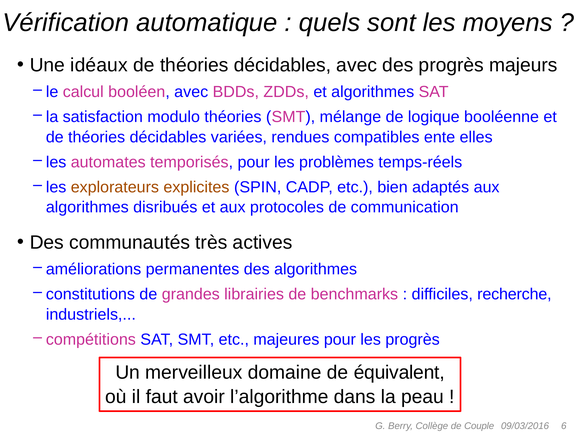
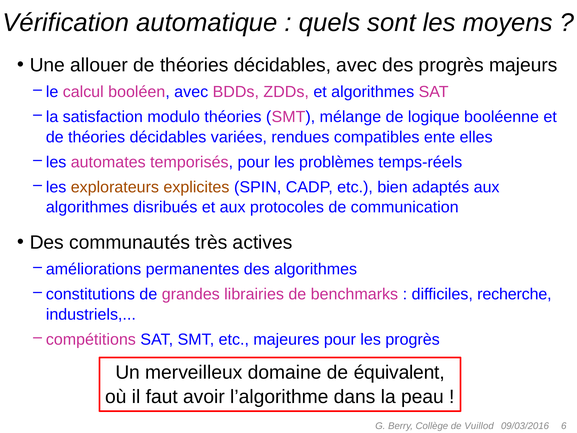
idéaux: idéaux -> allouer (99, 65)
Couple: Couple -> Vuillod (479, 426)
